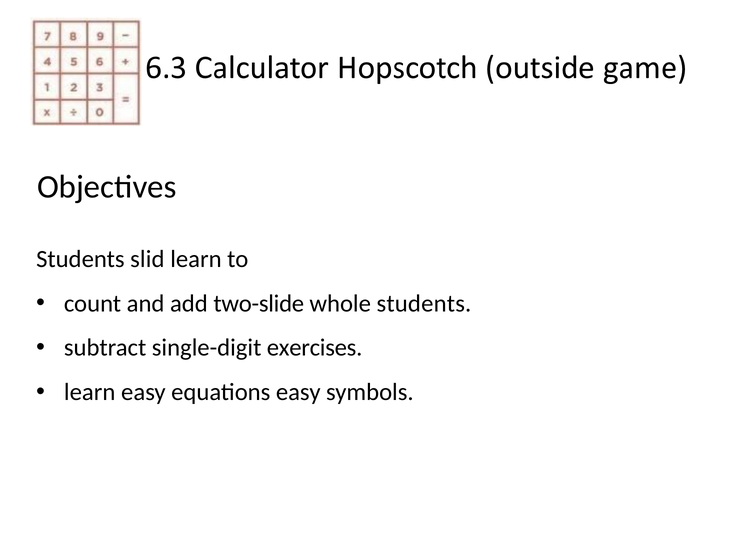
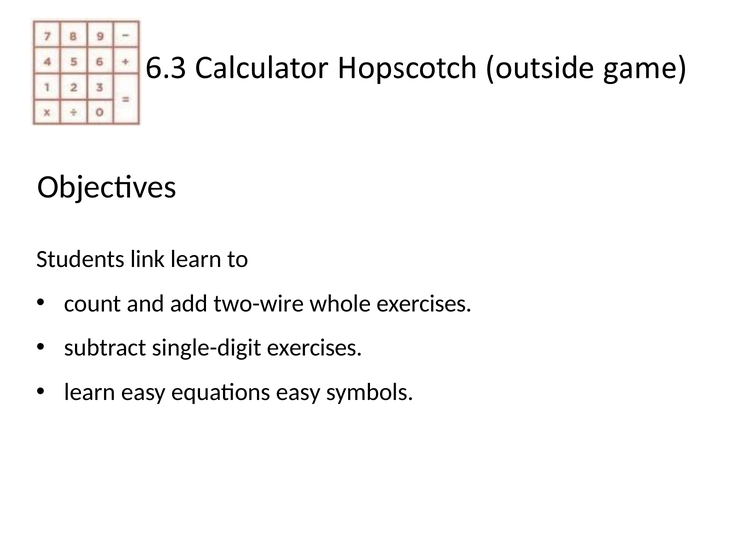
slid: slid -> link (148, 259)
two-slide: two-slide -> two-wire (259, 304)
whole students: students -> exercises (424, 304)
